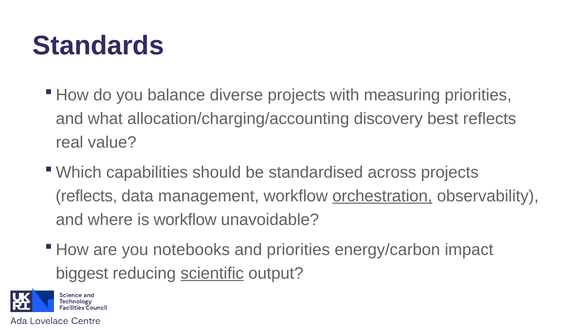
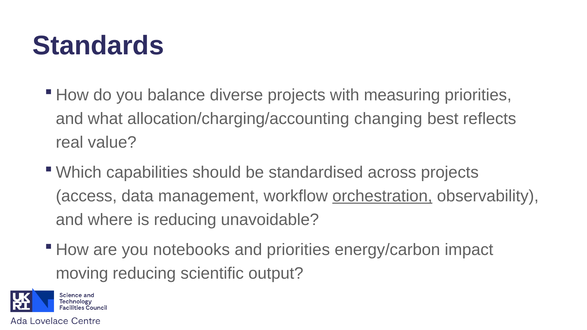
discovery: discovery -> changing (388, 119)
reflects: reflects -> access (86, 196)
is workflow: workflow -> reducing (185, 220)
biggest: biggest -> moving (82, 274)
scientific underline: present -> none (212, 274)
